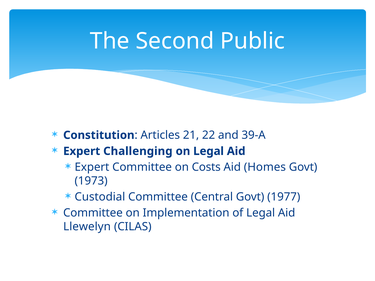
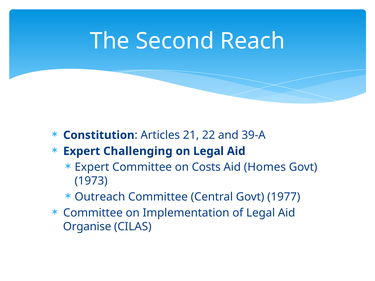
Public: Public -> Reach (253, 41)
Custodial: Custodial -> Outreach (100, 197)
Llewelyn: Llewelyn -> Organise (87, 227)
